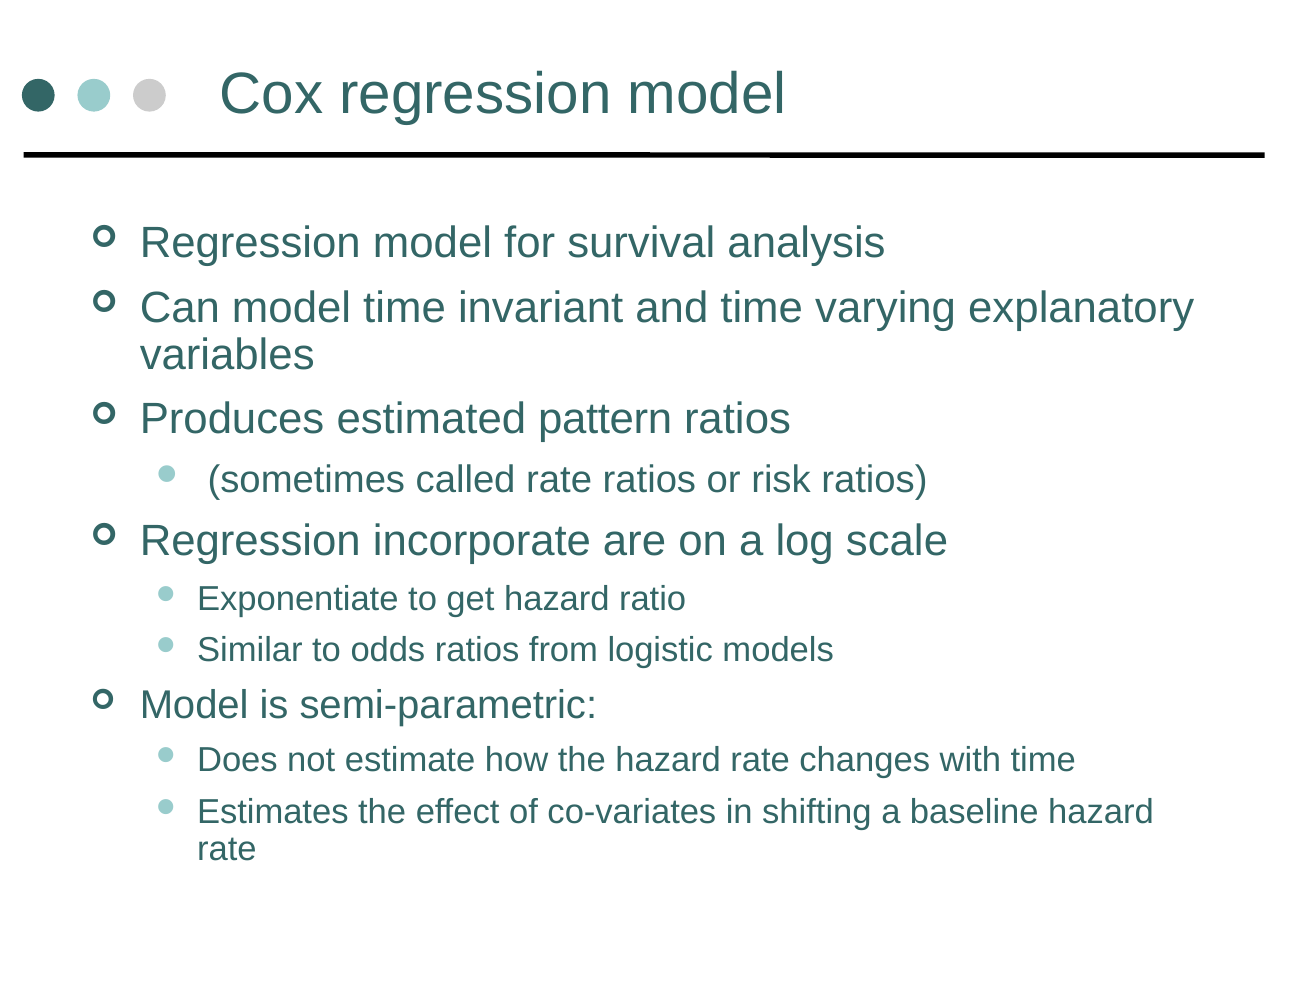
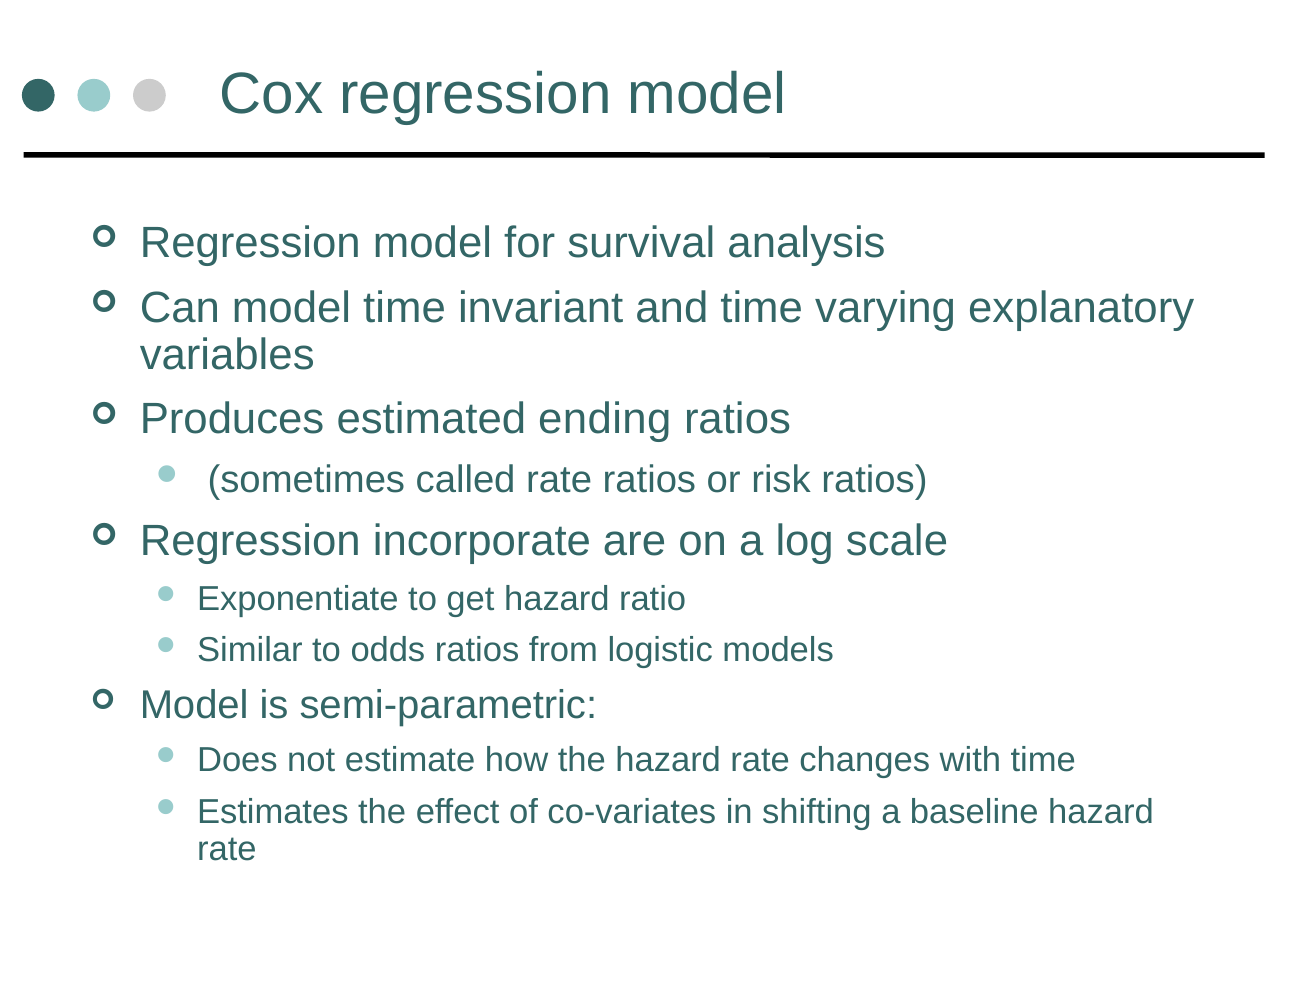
pattern: pattern -> ending (605, 420)
